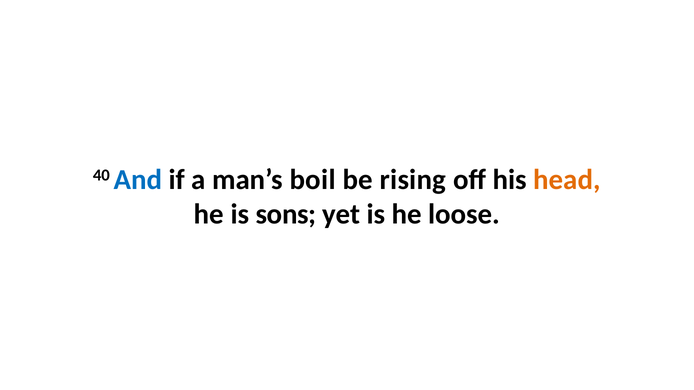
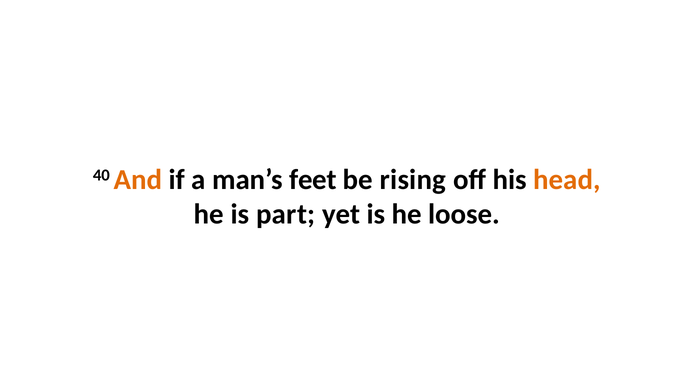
And colour: blue -> orange (138, 180)
boil: boil -> feet (313, 180)
sons: sons -> part (286, 215)
